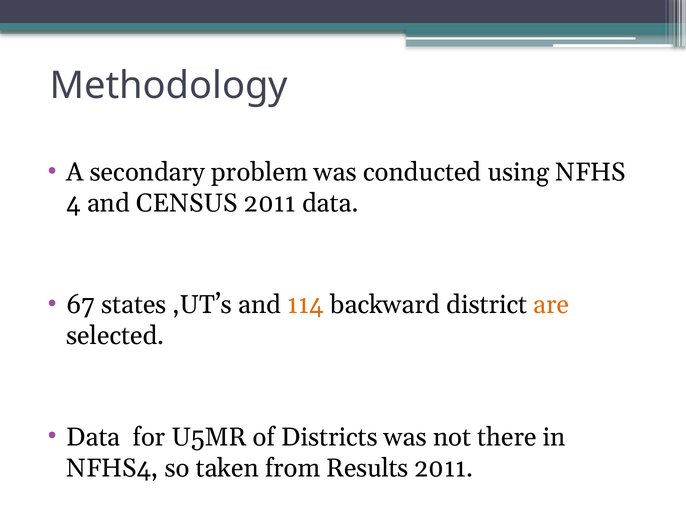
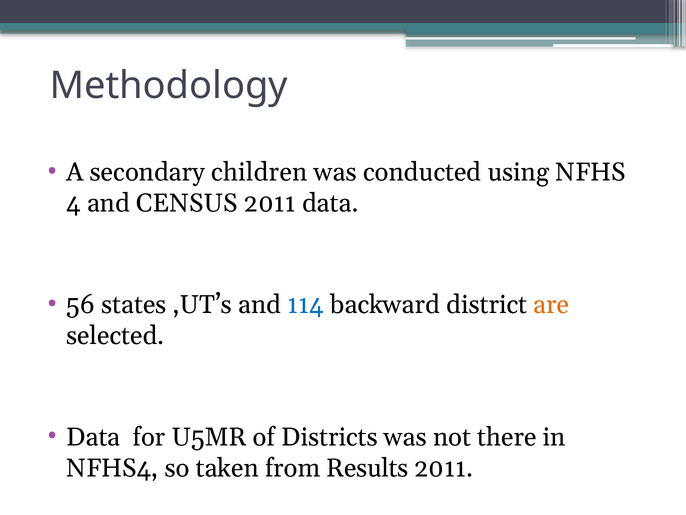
problem: problem -> children (259, 172)
67: 67 -> 56 (81, 304)
114 colour: orange -> blue (306, 304)
